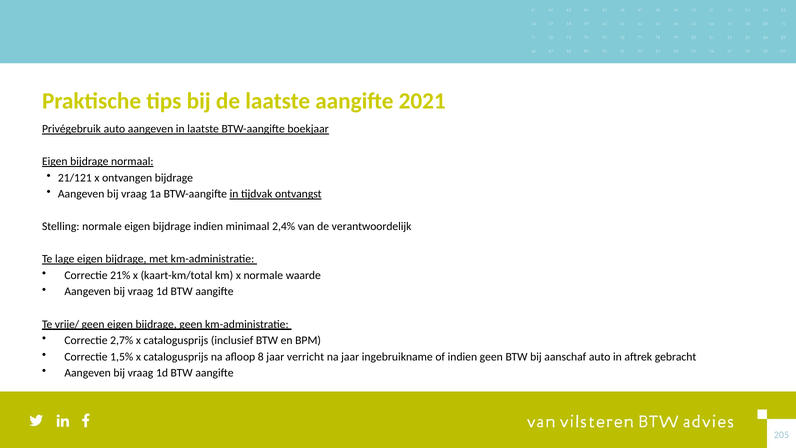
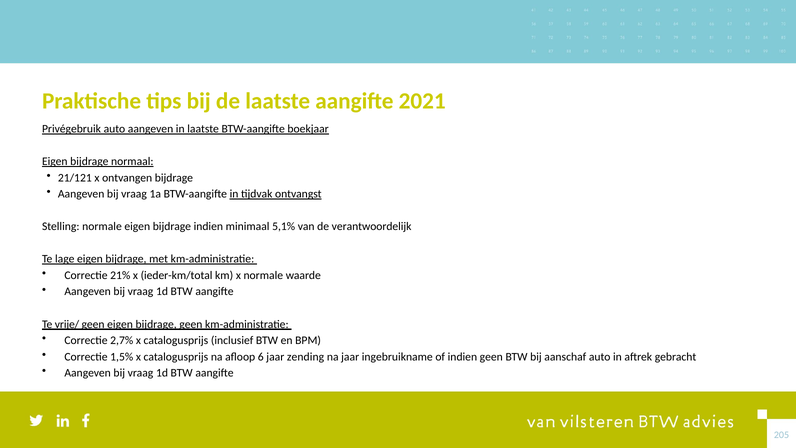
2,4%: 2,4% -> 5,1% (284, 226)
kaart-km/total: kaart-km/total -> ieder-km/total (177, 275)
8: 8 -> 6 (261, 357)
verricht: verricht -> zending (306, 357)
